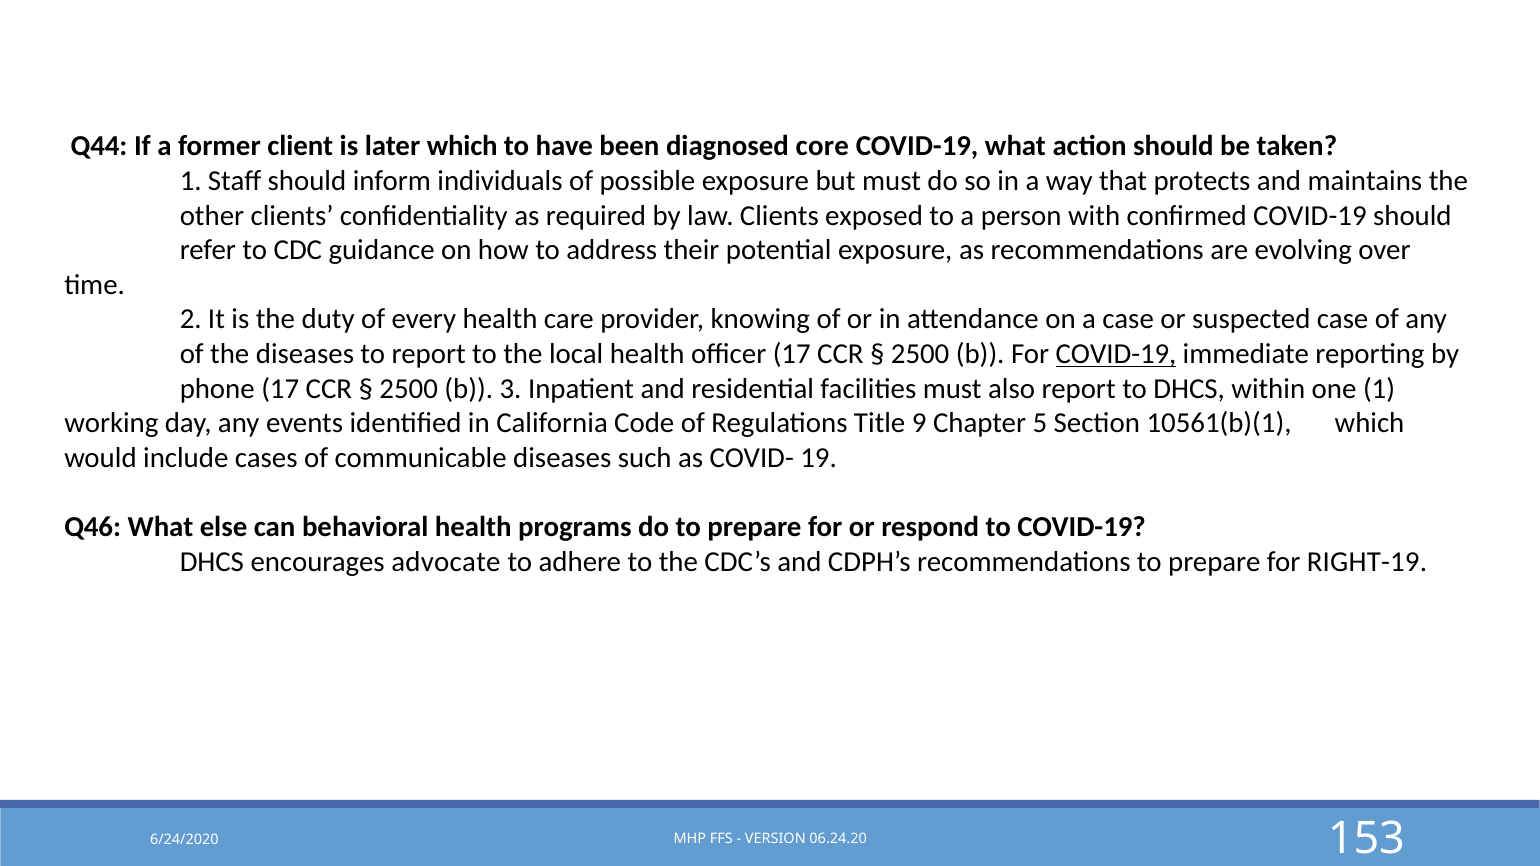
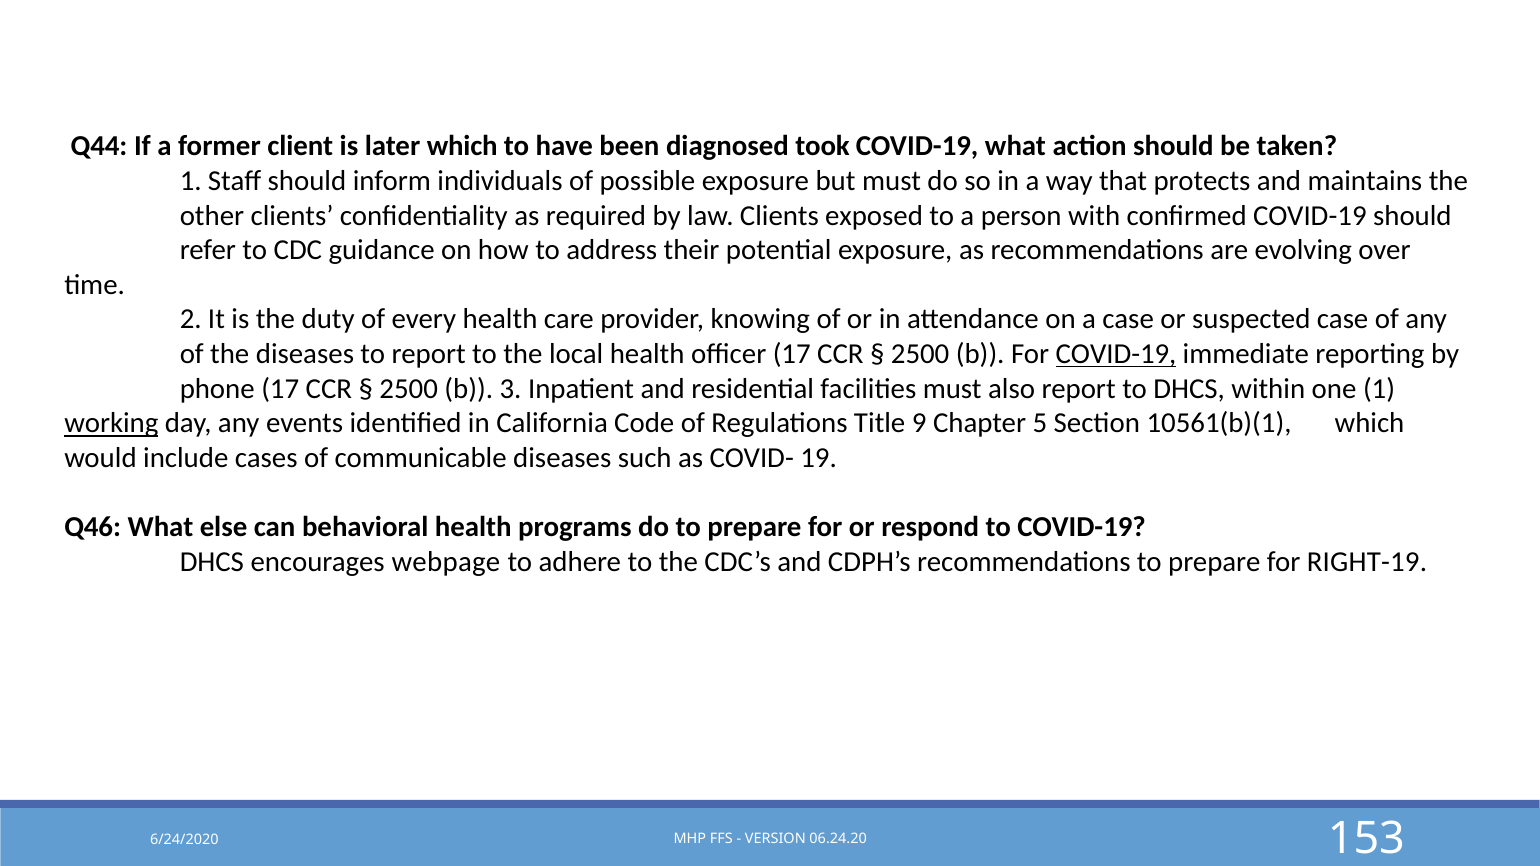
core: core -> took (823, 146)
working underline: none -> present (111, 423)
advocate: advocate -> webpage (446, 562)
